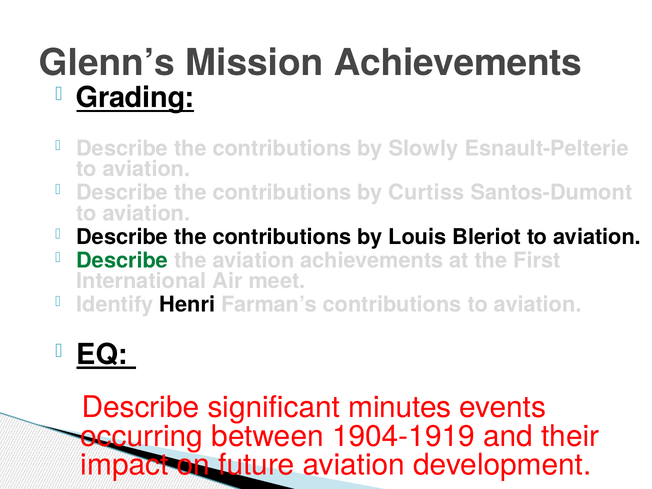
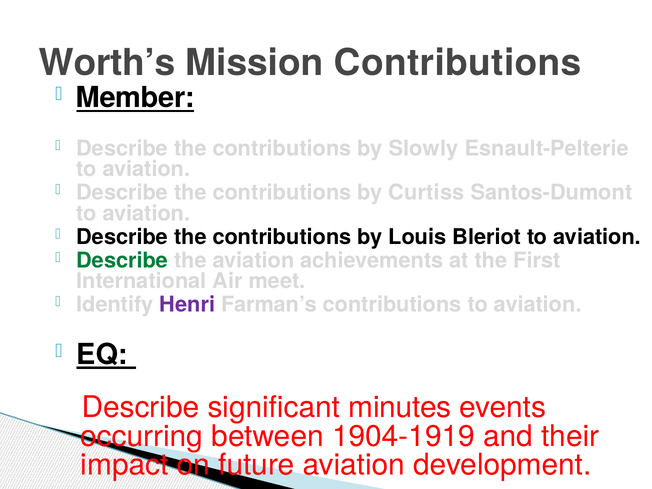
Glenn’s: Glenn’s -> Worth’s (107, 63)
Mission Achievements: Achievements -> Contributions (458, 63)
Grading: Grading -> Member (135, 98)
Henri colour: black -> purple (187, 305)
